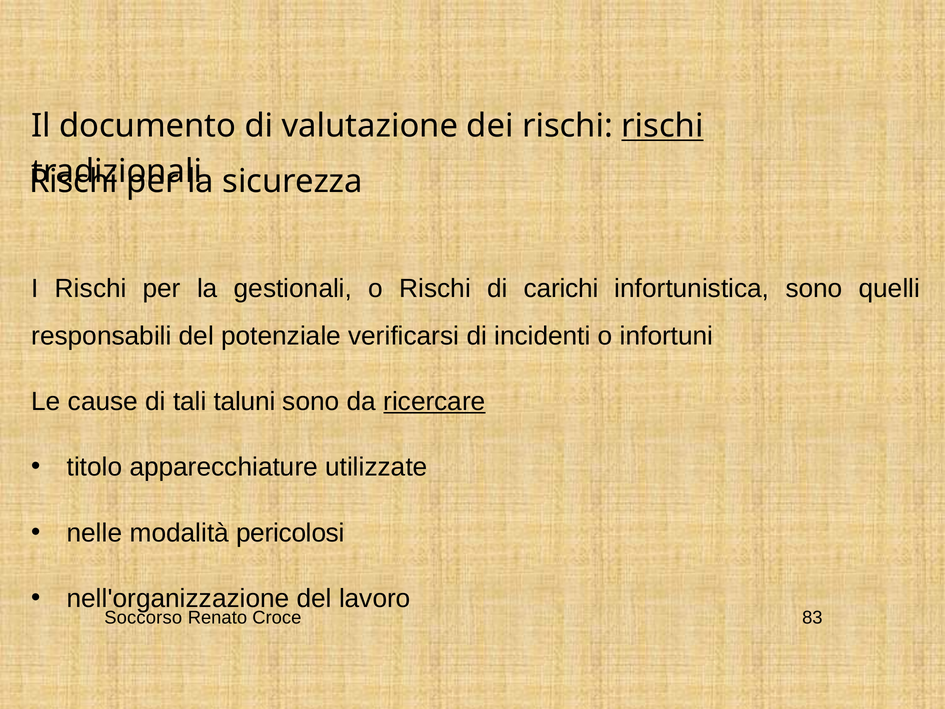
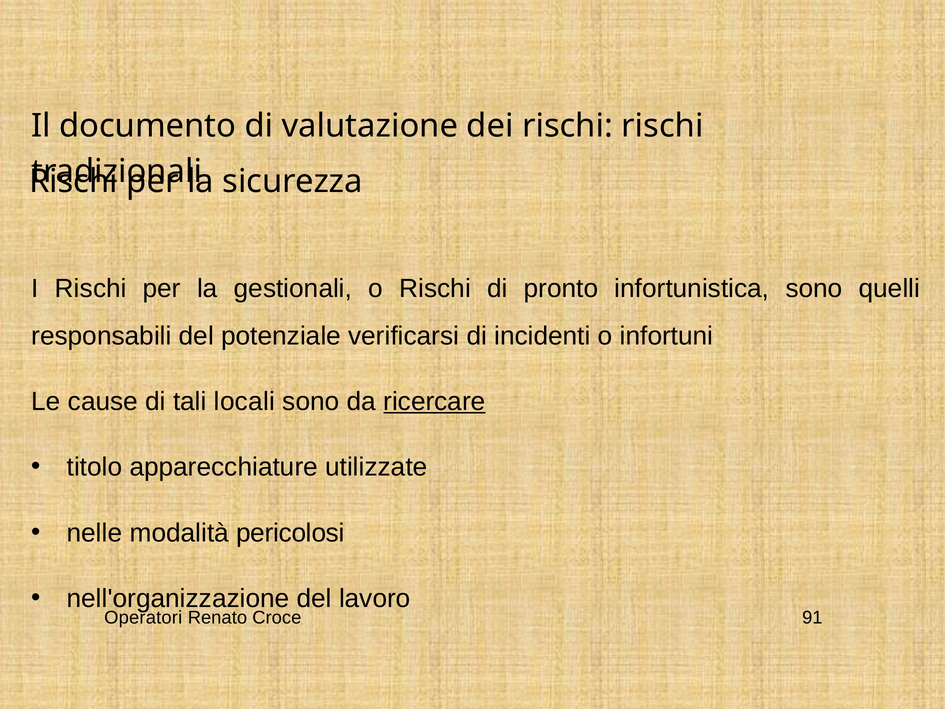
rischi underline: present -> none (662, 126)
carichi: carichi -> pronto (561, 289)
taluni: taluni -> locali (244, 401)
Soccorso: Soccorso -> Operatori (143, 617)
83: 83 -> 91 (812, 617)
